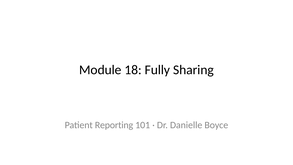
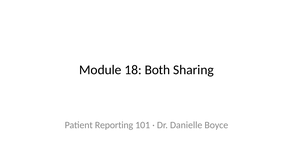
Fully: Fully -> Both (157, 70)
